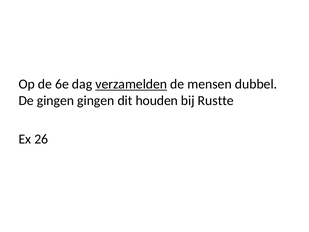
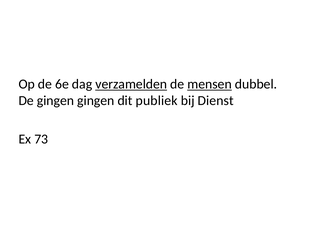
mensen underline: none -> present (210, 84)
houden: houden -> publiek (157, 101)
Rustte: Rustte -> Dienst (216, 101)
26: 26 -> 73 (41, 139)
